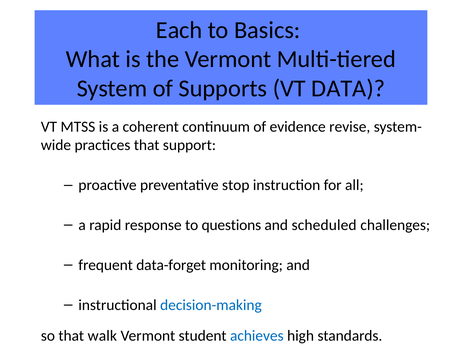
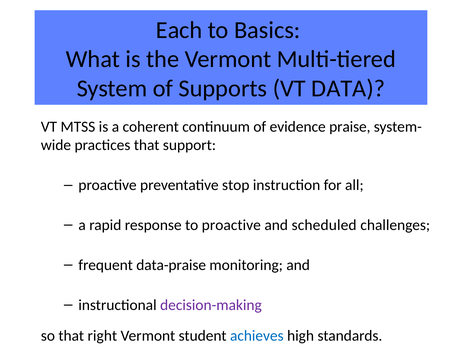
revise: revise -> praise (350, 127)
to questions: questions -> proactive (231, 225)
data-forget: data-forget -> data-praise (171, 265)
decision-making colour: blue -> purple (211, 305)
walk: walk -> right (102, 336)
